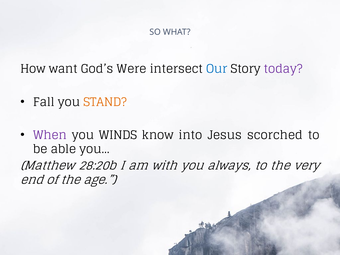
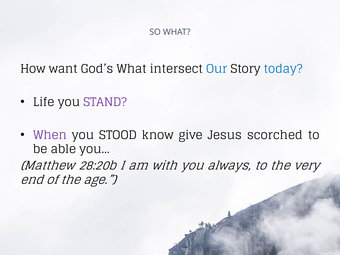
God’s Were: Were -> What (132, 69)
today colour: purple -> blue (283, 69)
Fall: Fall -> Life (44, 102)
STAND colour: orange -> purple (105, 102)
WINDS: WINDS -> STOOD (118, 135)
into: into -> give (191, 135)
